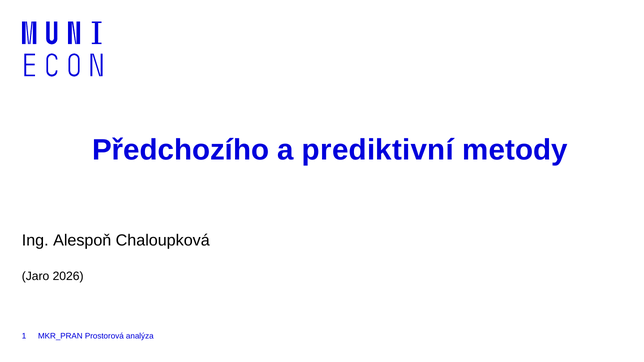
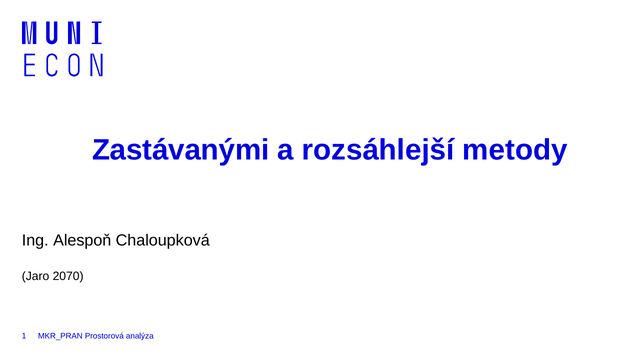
Předchozího: Předchozího -> Zastávanými (181, 150)
prediktivní: prediktivní -> rozsáhlejší (378, 150)
2026: 2026 -> 2070 (68, 276)
